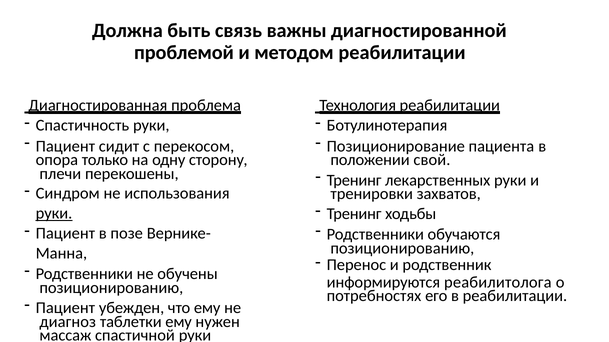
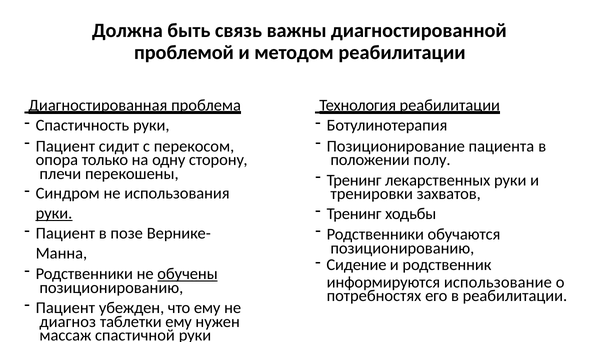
свой: свой -> полу (432, 160)
Перенос: Перенос -> Сидение (356, 265)
обучены underline: none -> present (188, 274)
реабилитолога: реабилитолога -> использование (498, 283)
